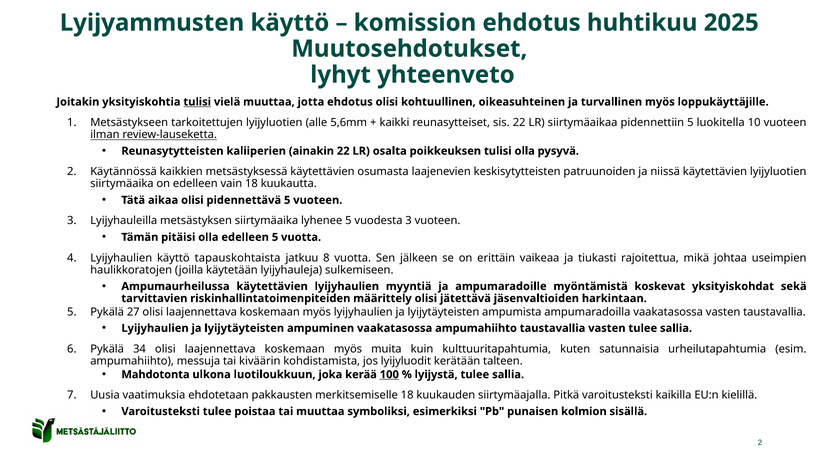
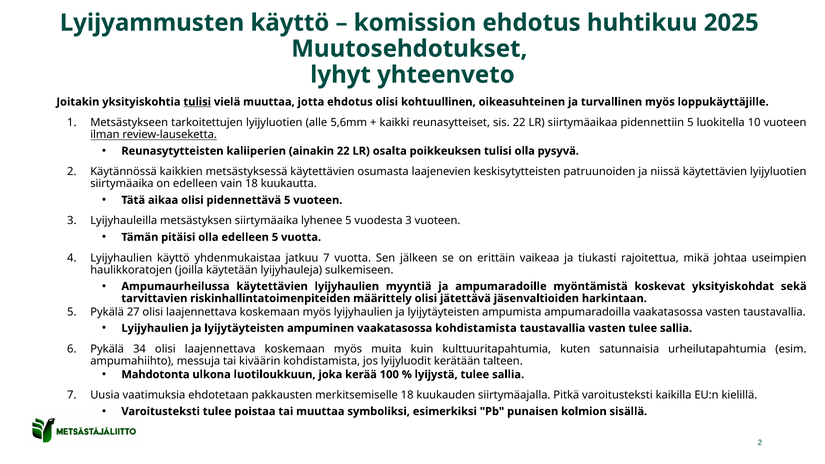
tapauskohtaista: tapauskohtaista -> yhdenmukaistaa (238, 258)
jatkuu 8: 8 -> 7 (326, 258)
vaakatasossa ampumahiihto: ampumahiihto -> kohdistamista (476, 328)
100 underline: present -> none (389, 375)
